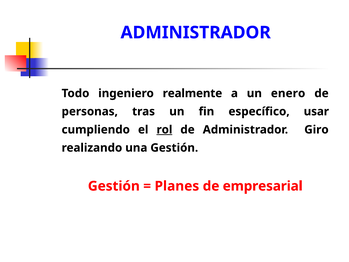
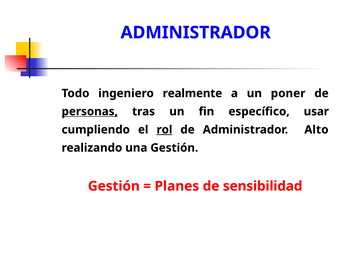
enero: enero -> poner (288, 93)
personas underline: none -> present (90, 111)
Giro: Giro -> Alto (316, 130)
empresarial: empresarial -> sensibilidad (263, 186)
